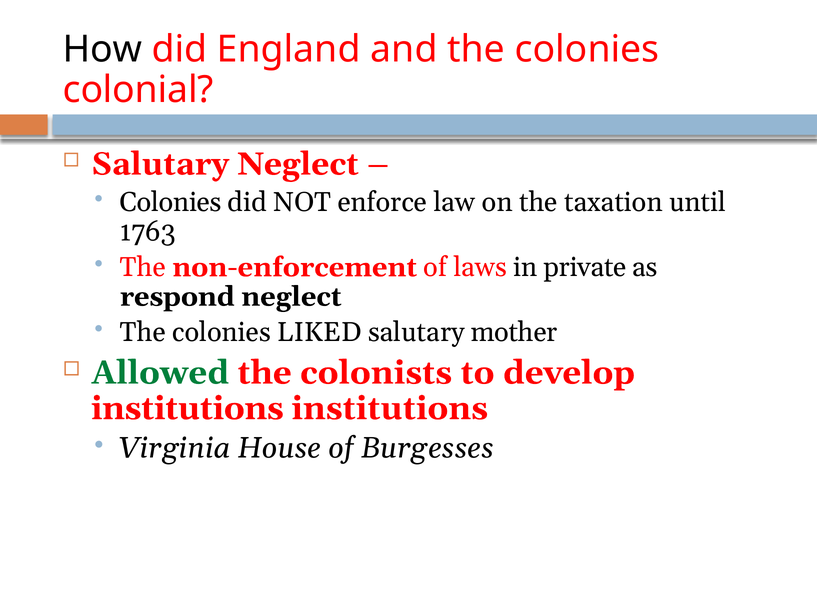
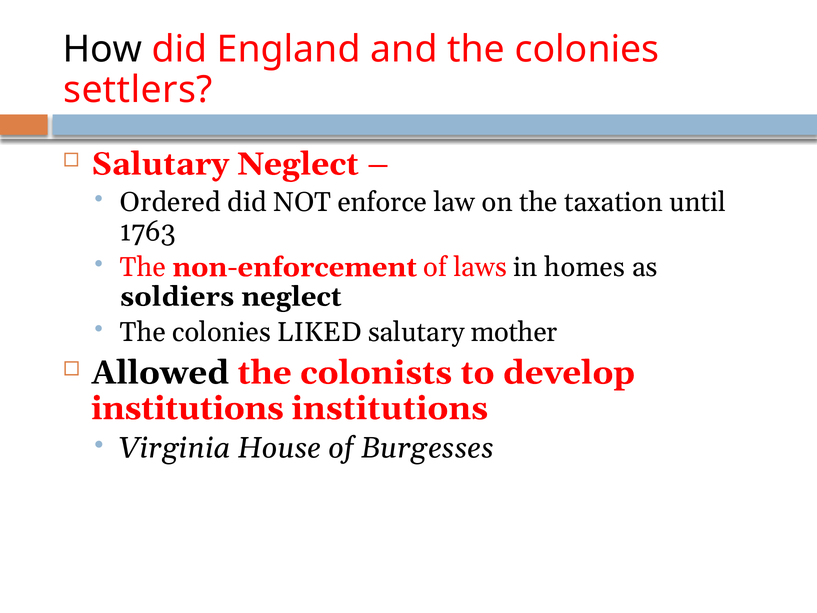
colonial: colonial -> settlers (138, 90)
Colonies: Colonies -> Ordered (170, 202)
private: private -> homes (585, 267)
respond: respond -> soldiers (177, 297)
Allowed colour: green -> black (160, 373)
